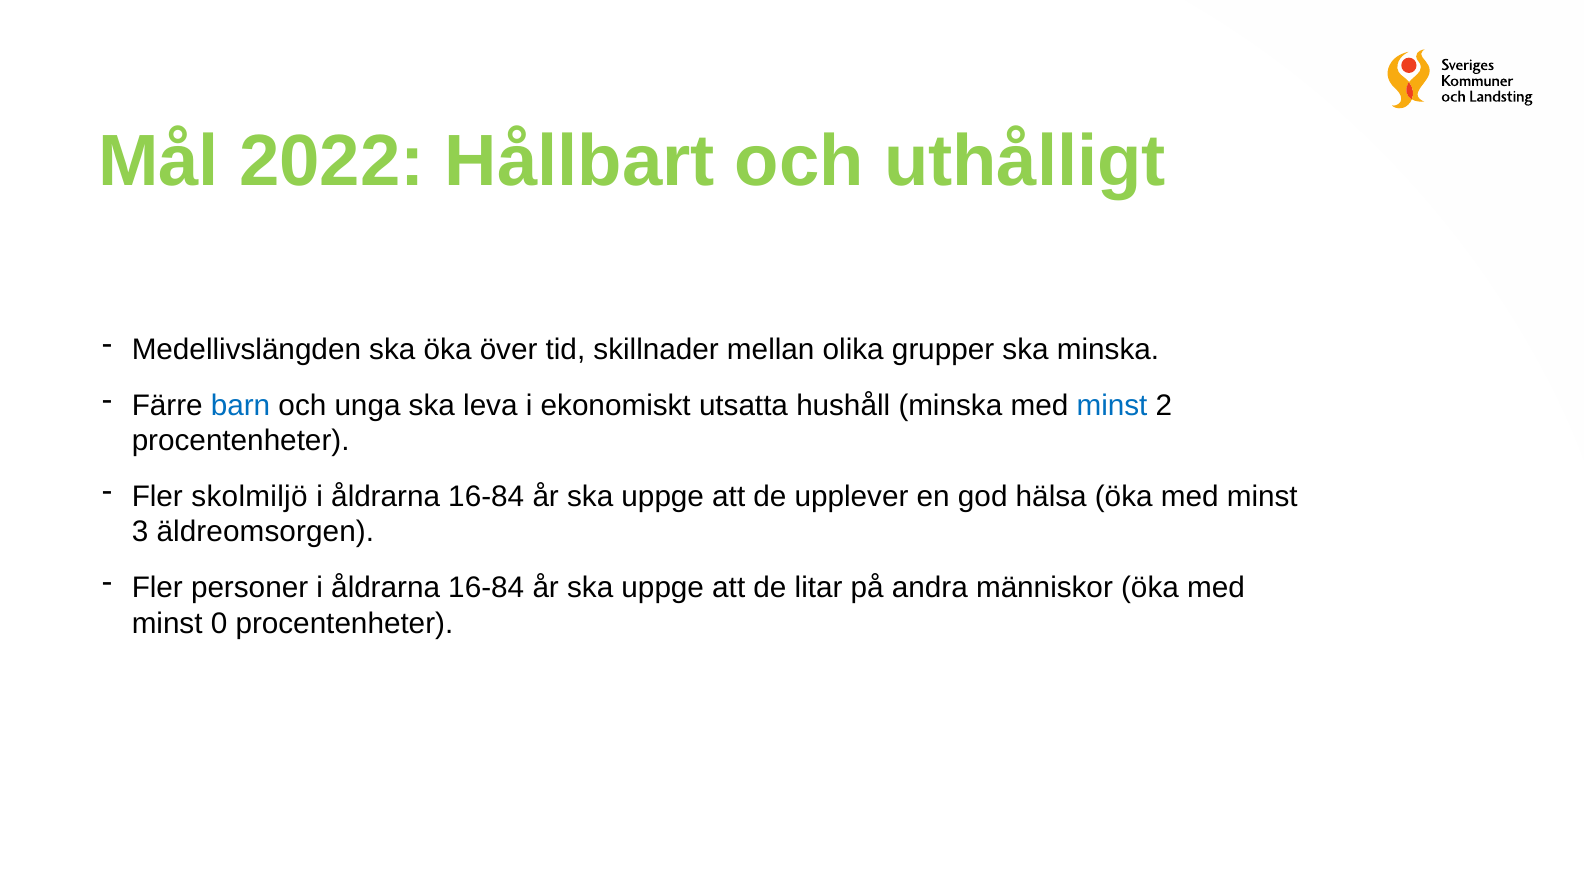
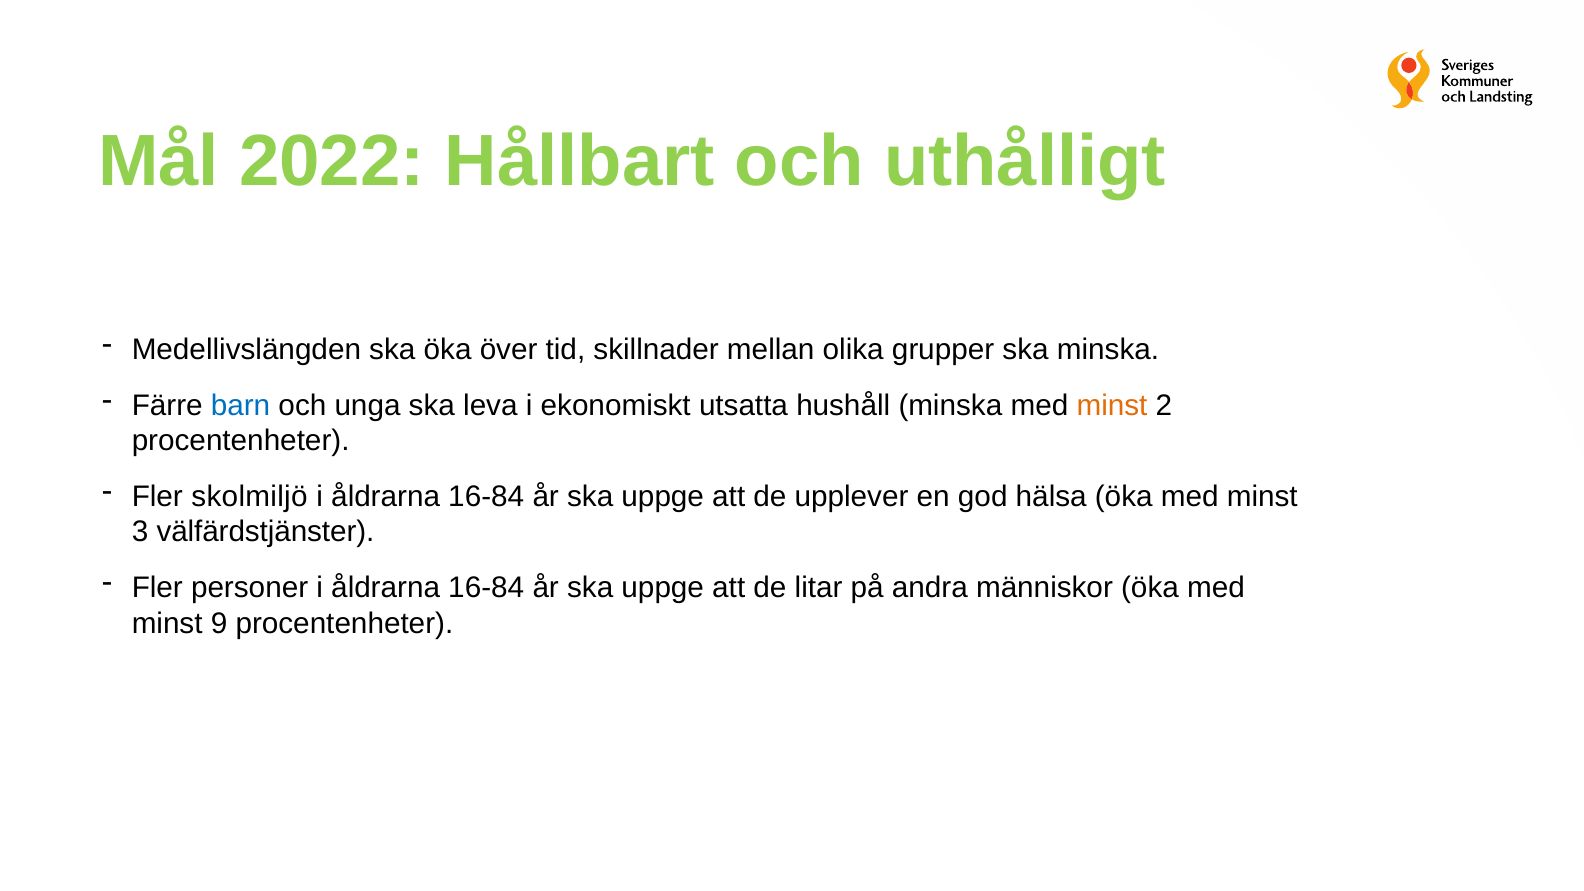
minst colour: blue -> orange (1112, 405)
äldreomsorgen: äldreomsorgen -> välfärdstjänster (265, 532)
0: 0 -> 9 (219, 623)
